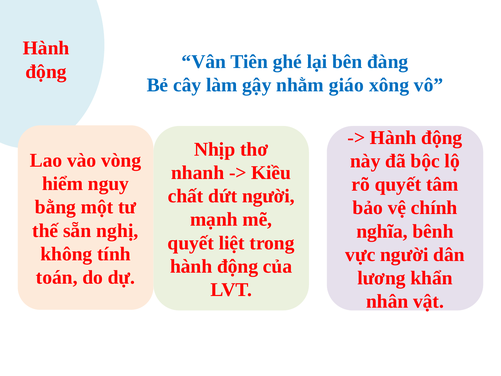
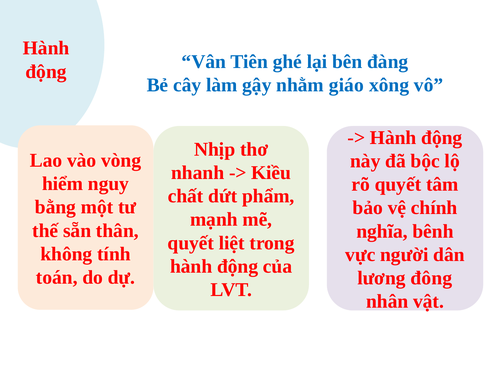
dứt người: người -> phẩm (268, 196)
nghị: nghị -> thân (117, 230)
khẩn: khẩn -> đông (431, 278)
